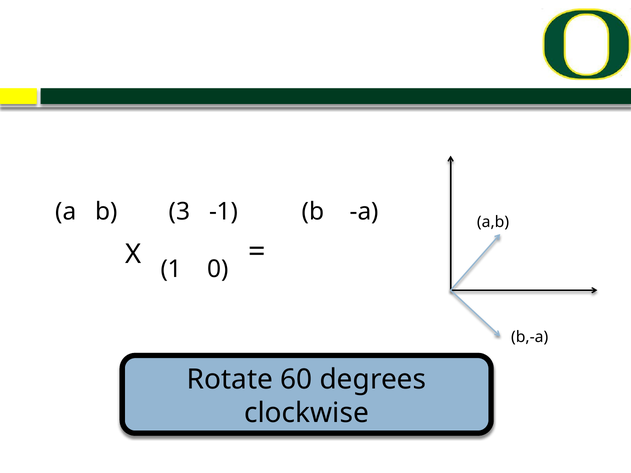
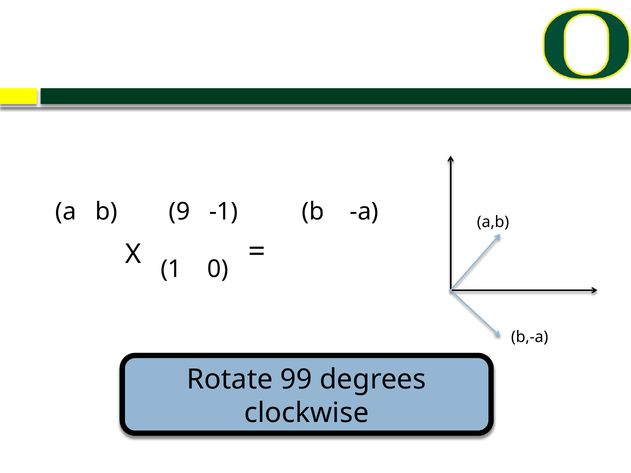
3: 3 -> 9 (179, 212)
60: 60 -> 99 (296, 380)
